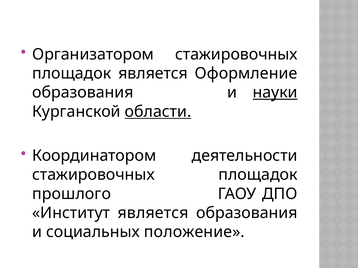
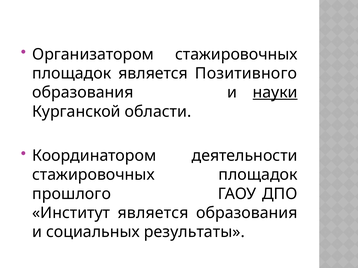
Оформление: Оформление -> Позитивного (246, 74)
области underline: present -> none (158, 112)
положение: положение -> результаты (194, 232)
